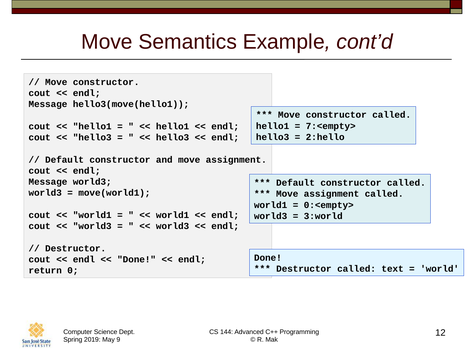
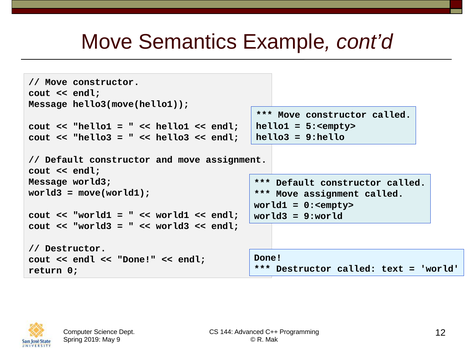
7:<empty>: 7:<empty> -> 5:<empty> (331, 126)
2:hello: 2:hello -> 9:hello (325, 137)
3:world: 3:world -> 9:world (323, 216)
